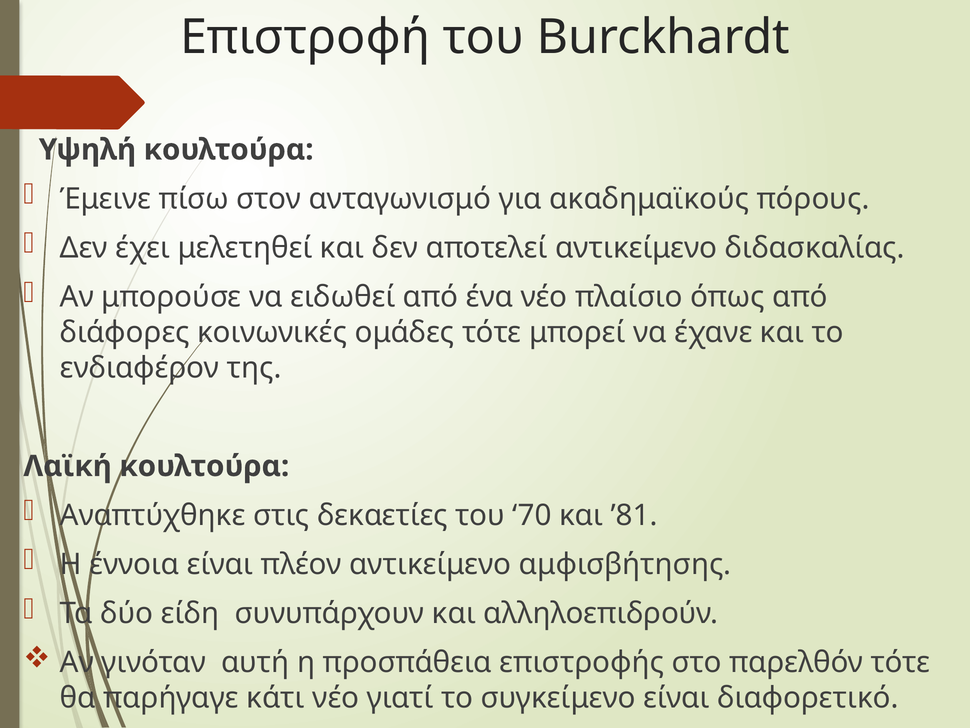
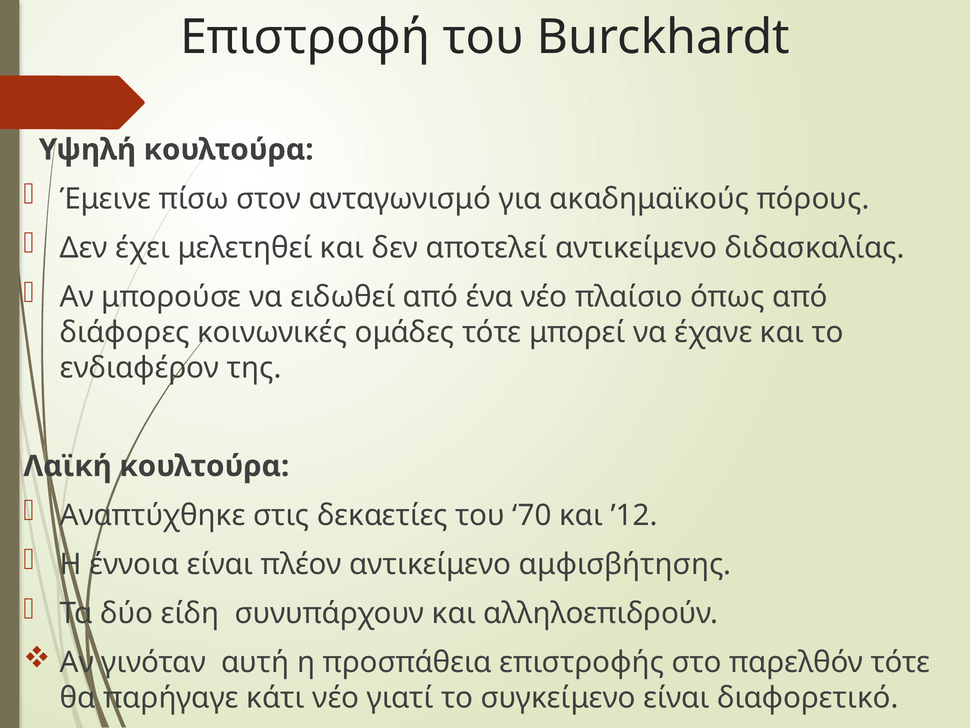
’81: ’81 -> ’12 (634, 515)
